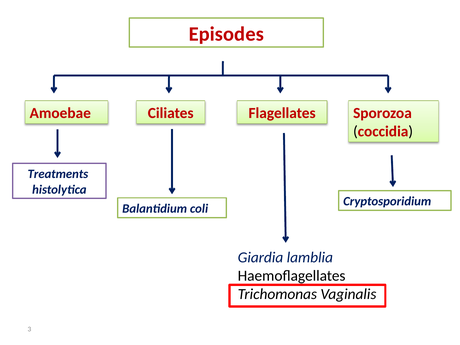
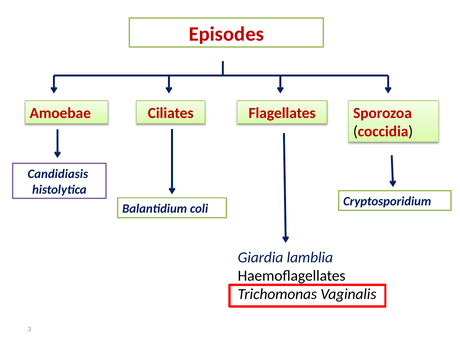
Treatments: Treatments -> Candidiasis (58, 174)
